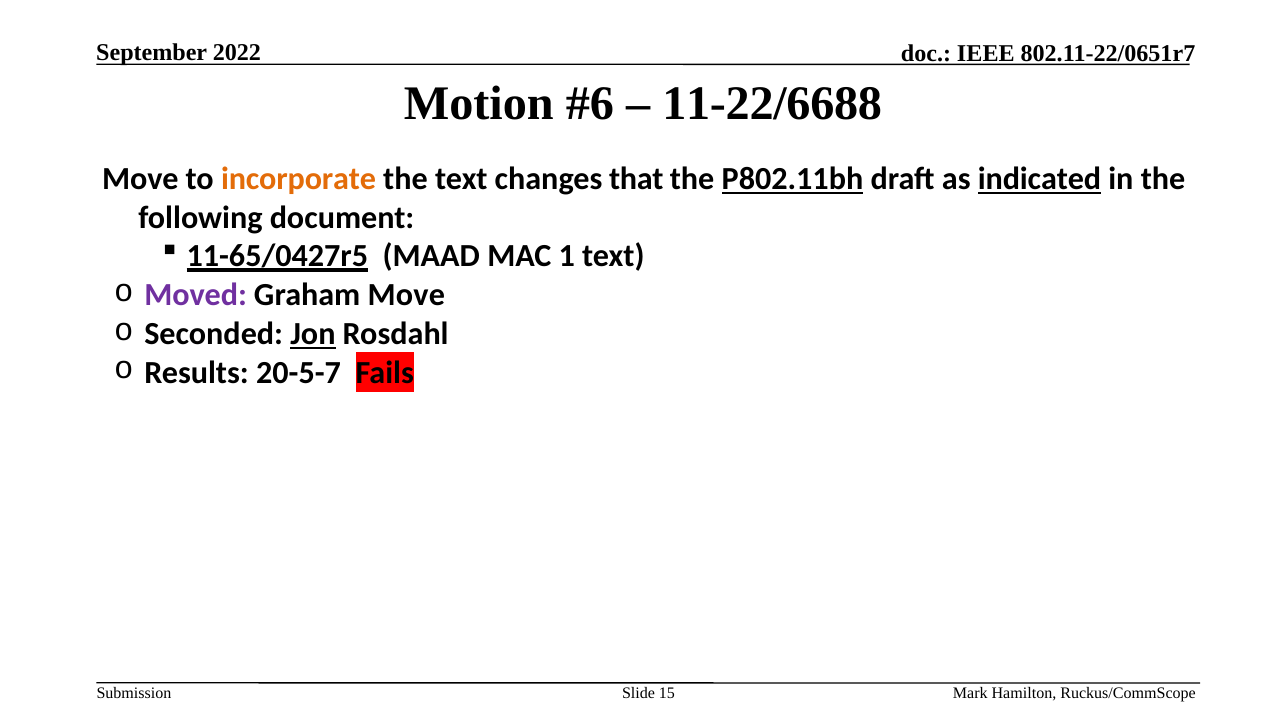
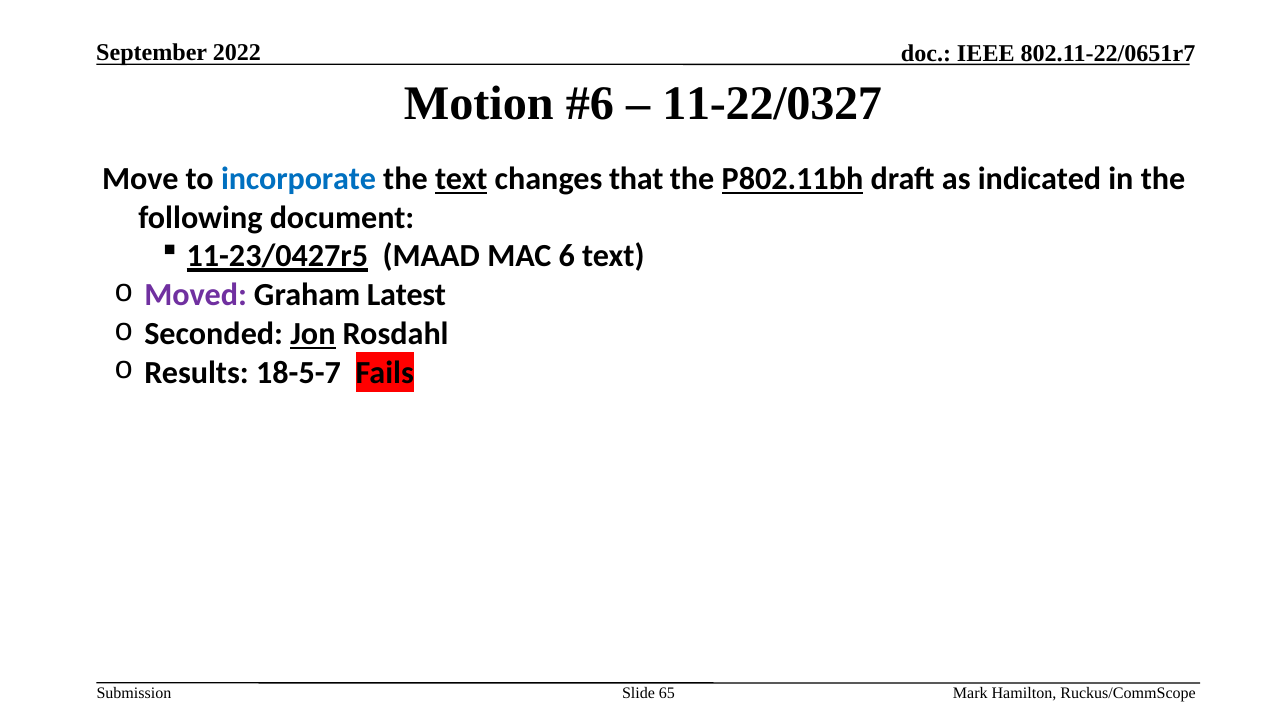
11-22/6688: 11-22/6688 -> 11-22/0327 (772, 104)
incorporate colour: orange -> blue (299, 179)
text underline: none -> present (461, 179)
indicated underline: present -> none (1040, 179)
11-65/0427r5: 11-65/0427r5 -> 11-23/0427r5 (277, 256)
1: 1 -> 6 (567, 256)
Graham Move: Move -> Latest (407, 296)
20-5-7: 20-5-7 -> 18-5-7 (299, 373)
15: 15 -> 65 (667, 694)
